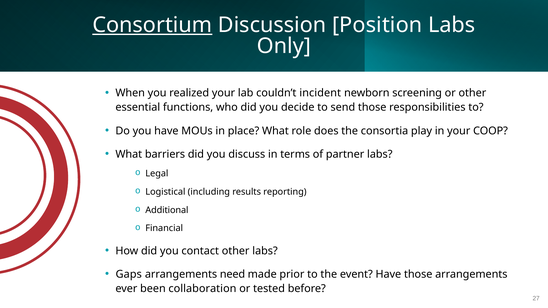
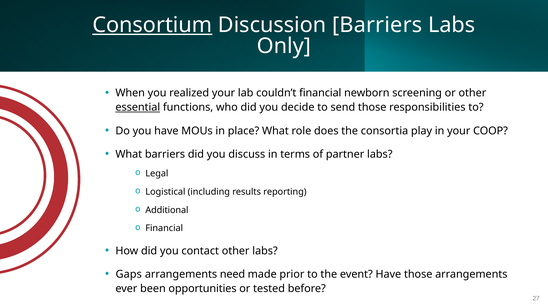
Discussion Position: Position -> Barriers (377, 25)
couldn’t incident: incident -> financial (320, 93)
essential underline: none -> present (138, 107)
collaboration: collaboration -> opportunities (203, 289)
